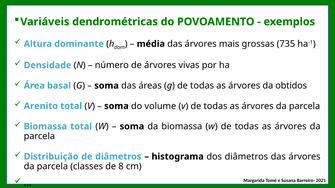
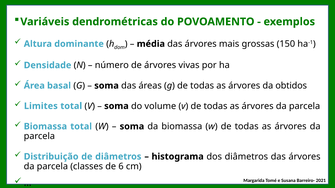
735: 735 -> 150 (286, 44)
Arenito: Arenito -> Limites (41, 106)
8: 8 -> 6 (121, 167)
